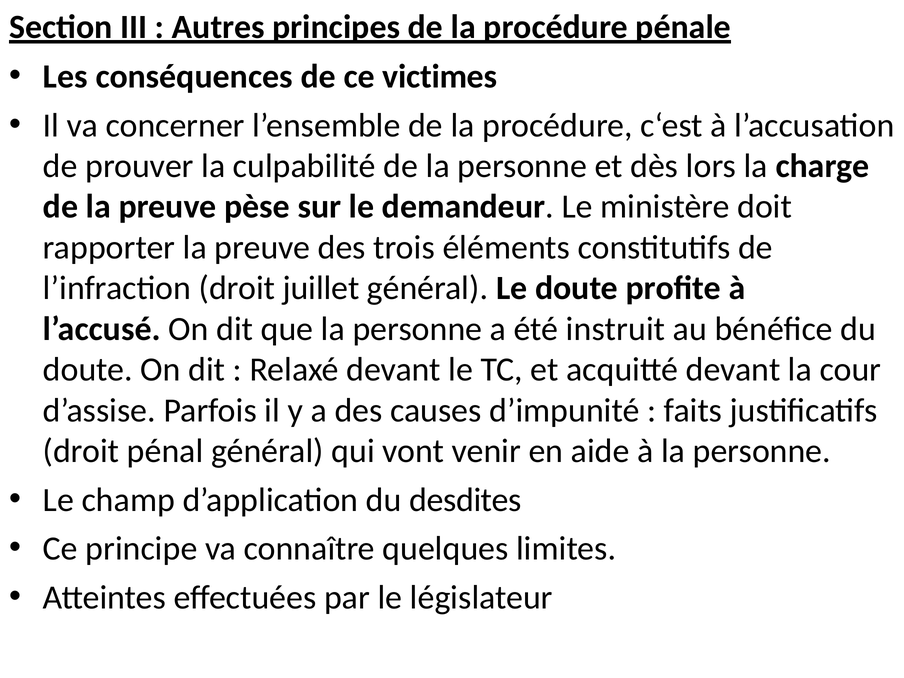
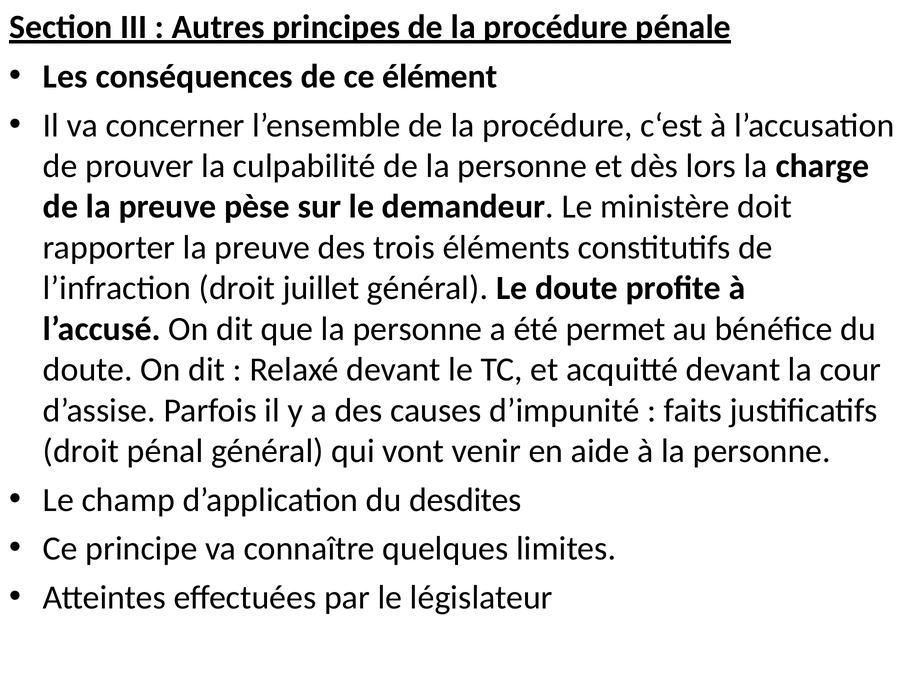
victimes: victimes -> élément (440, 77)
instruit: instruit -> permet (616, 329)
